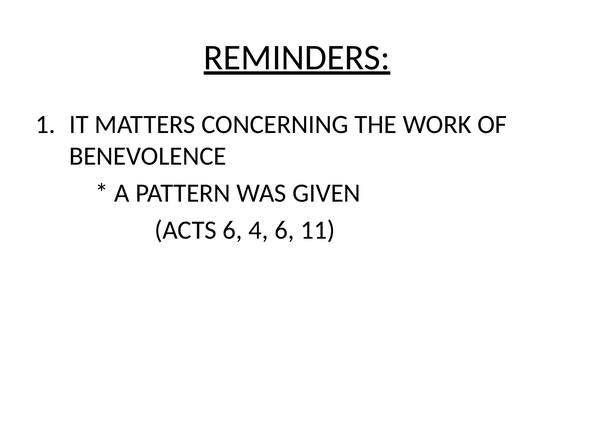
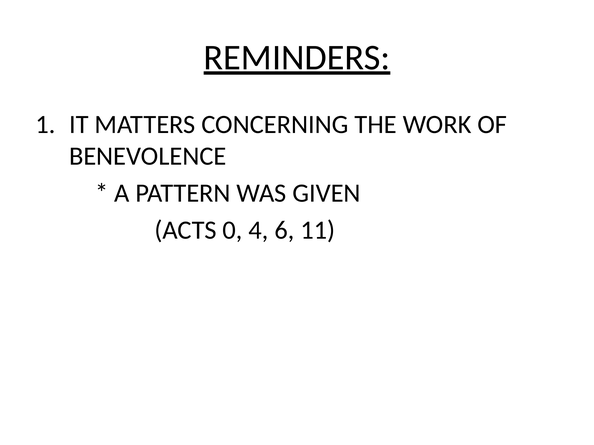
ACTS 6: 6 -> 0 (233, 230)
